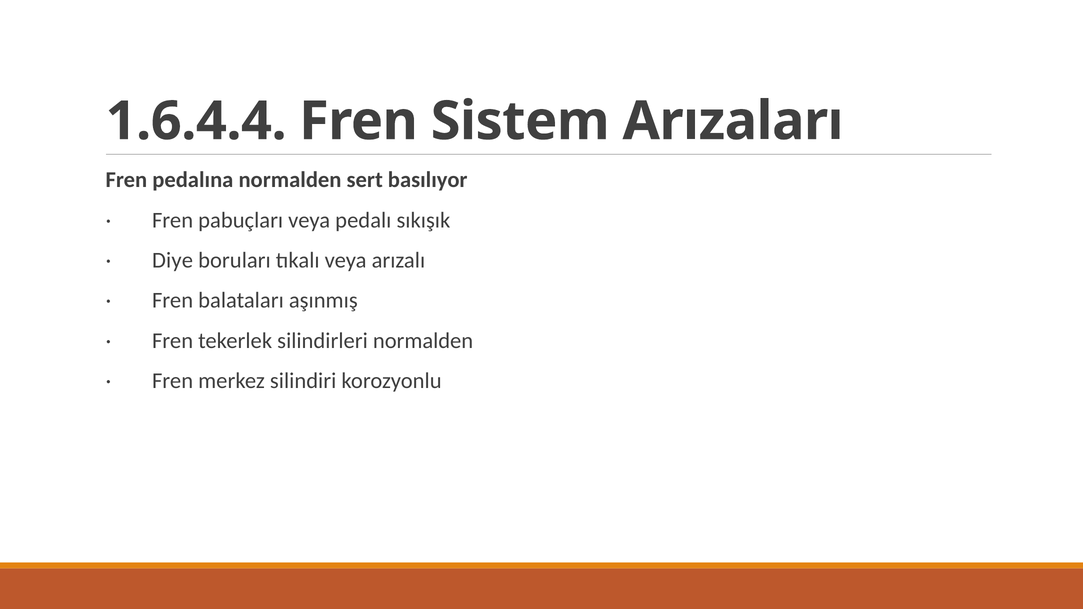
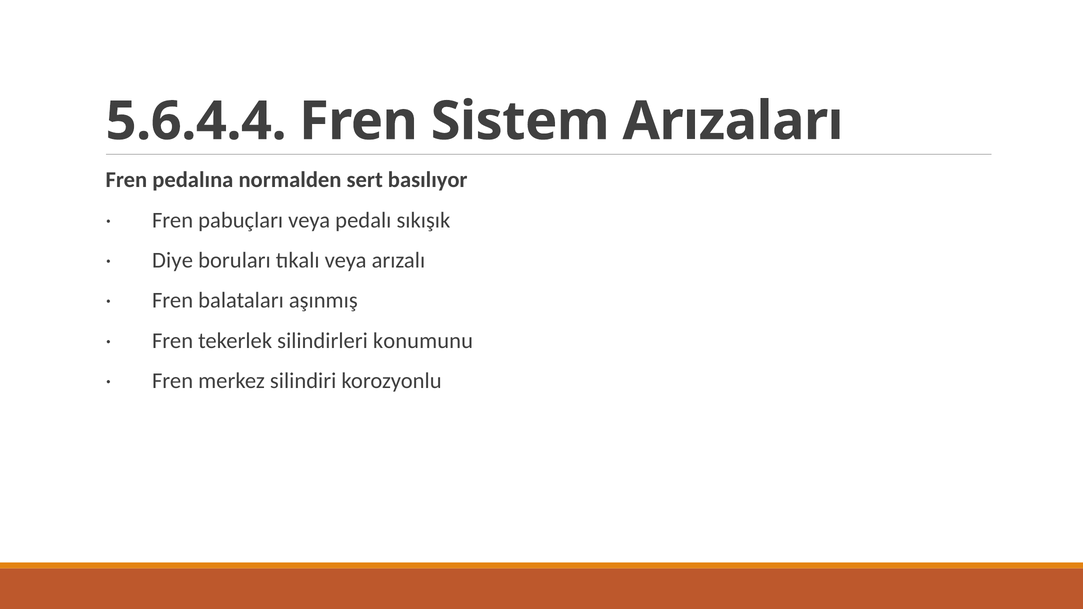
1.6.4.4: 1.6.4.4 -> 5.6.4.4 (196, 121)
silindirleri normalden: normalden -> konumunu (423, 341)
